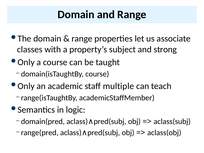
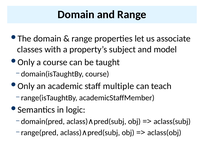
strong: strong -> model (165, 50)
